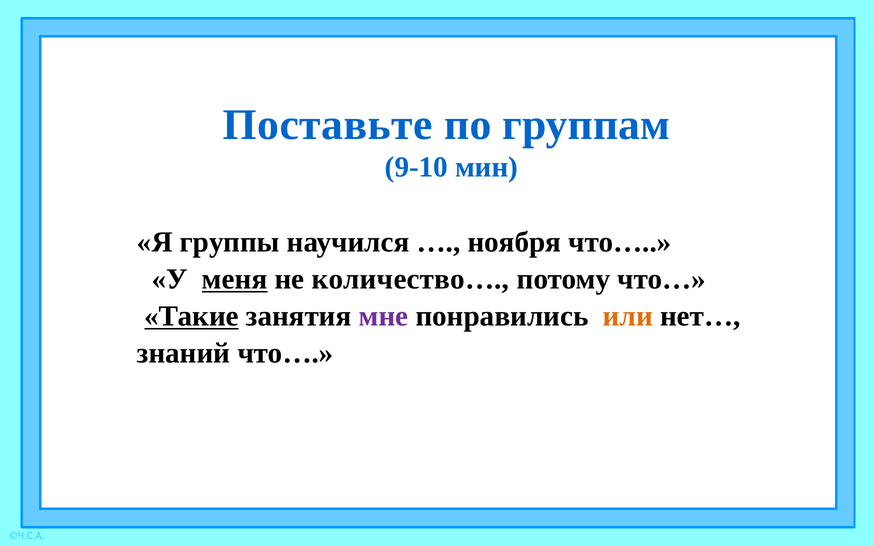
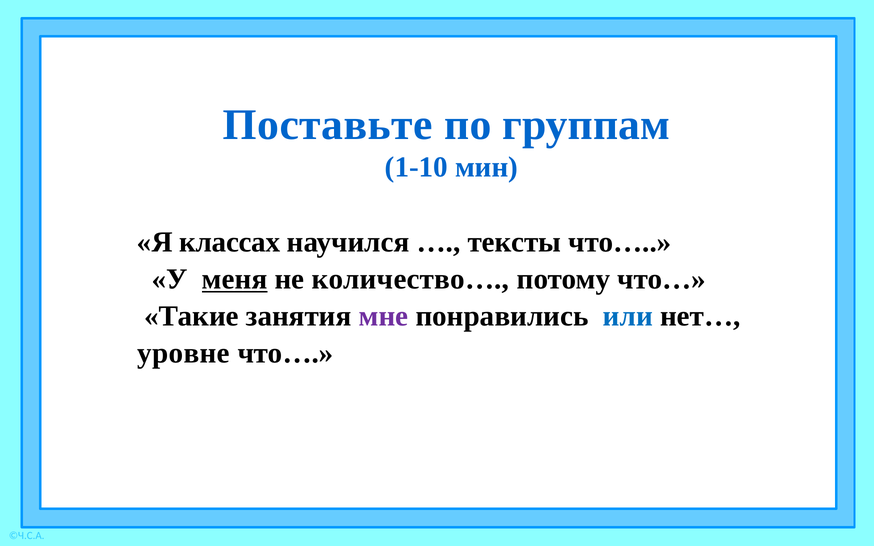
9-10: 9-10 -> 1-10 (416, 167)
группы: группы -> классах (230, 242)
ноября: ноября -> тексты (514, 242)
Такие underline: present -> none (191, 316)
или colour: orange -> blue (628, 316)
знаний: знаний -> уровне (183, 353)
